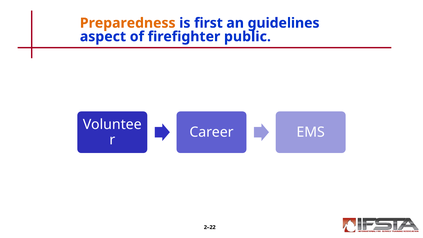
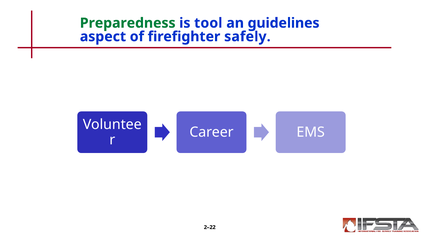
Preparedness colour: orange -> green (128, 23)
first: first -> tool (208, 23)
public: public -> safely (247, 37)
